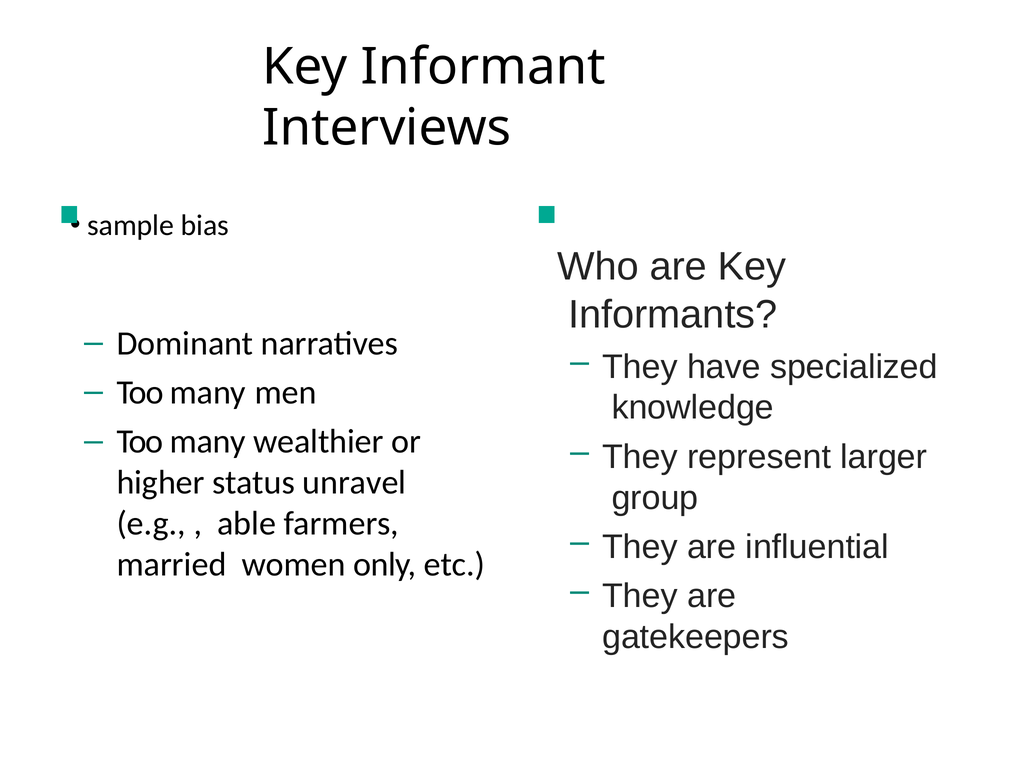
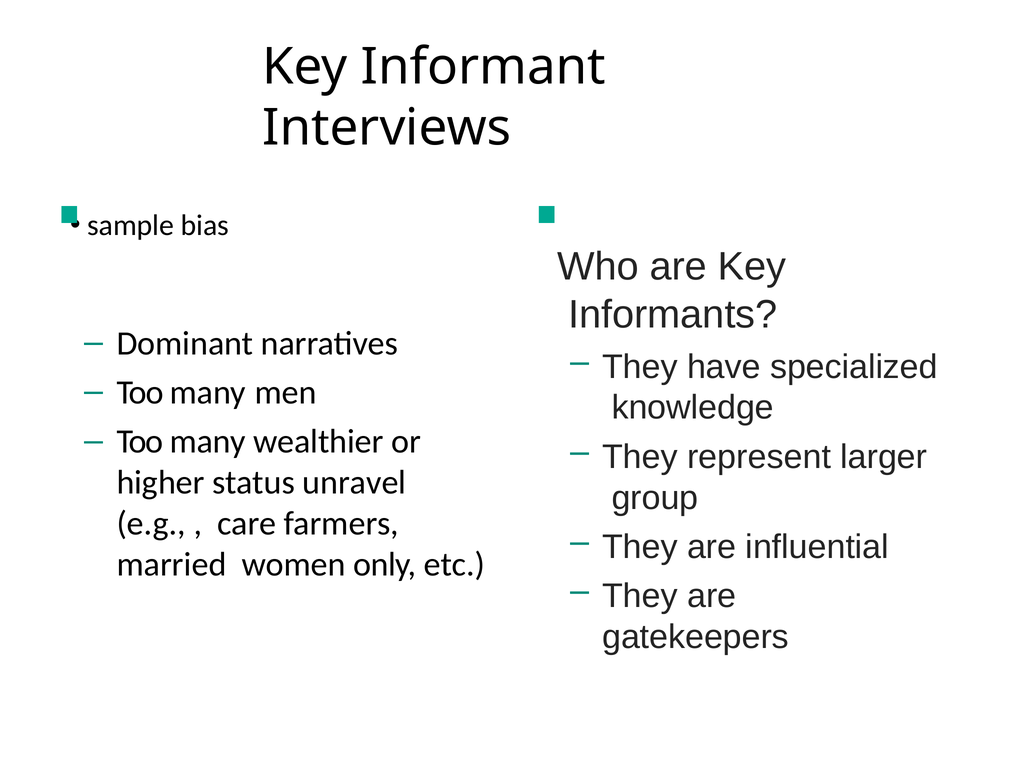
able: able -> care (247, 524)
